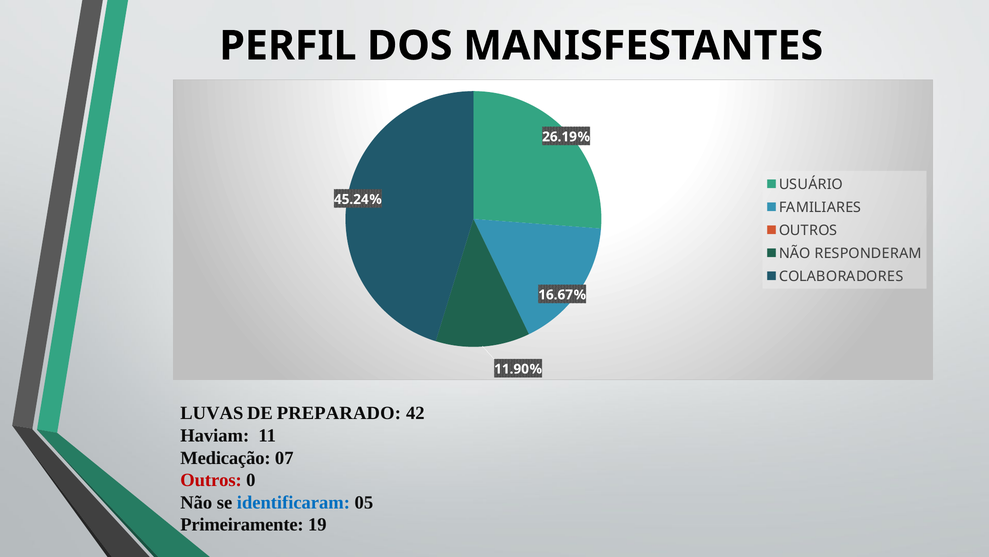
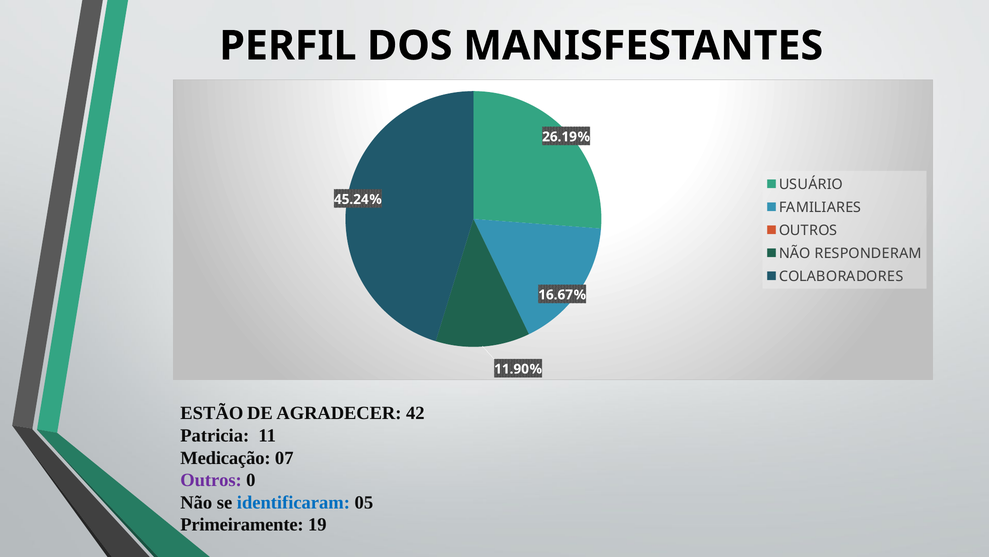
LUVAS: LUVAS -> ESTÃO (212, 413)
PREPARADO: PREPARADO -> AGRADECER (339, 413)
Haviam: Haviam -> Patricia (215, 435)
Outros colour: red -> purple (211, 480)
